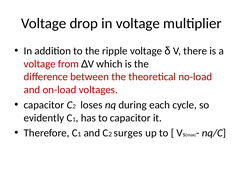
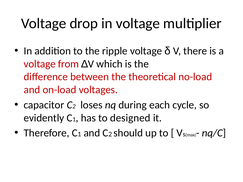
to capacitor: capacitor -> designed (130, 118)
surges: surges -> should (128, 133)
